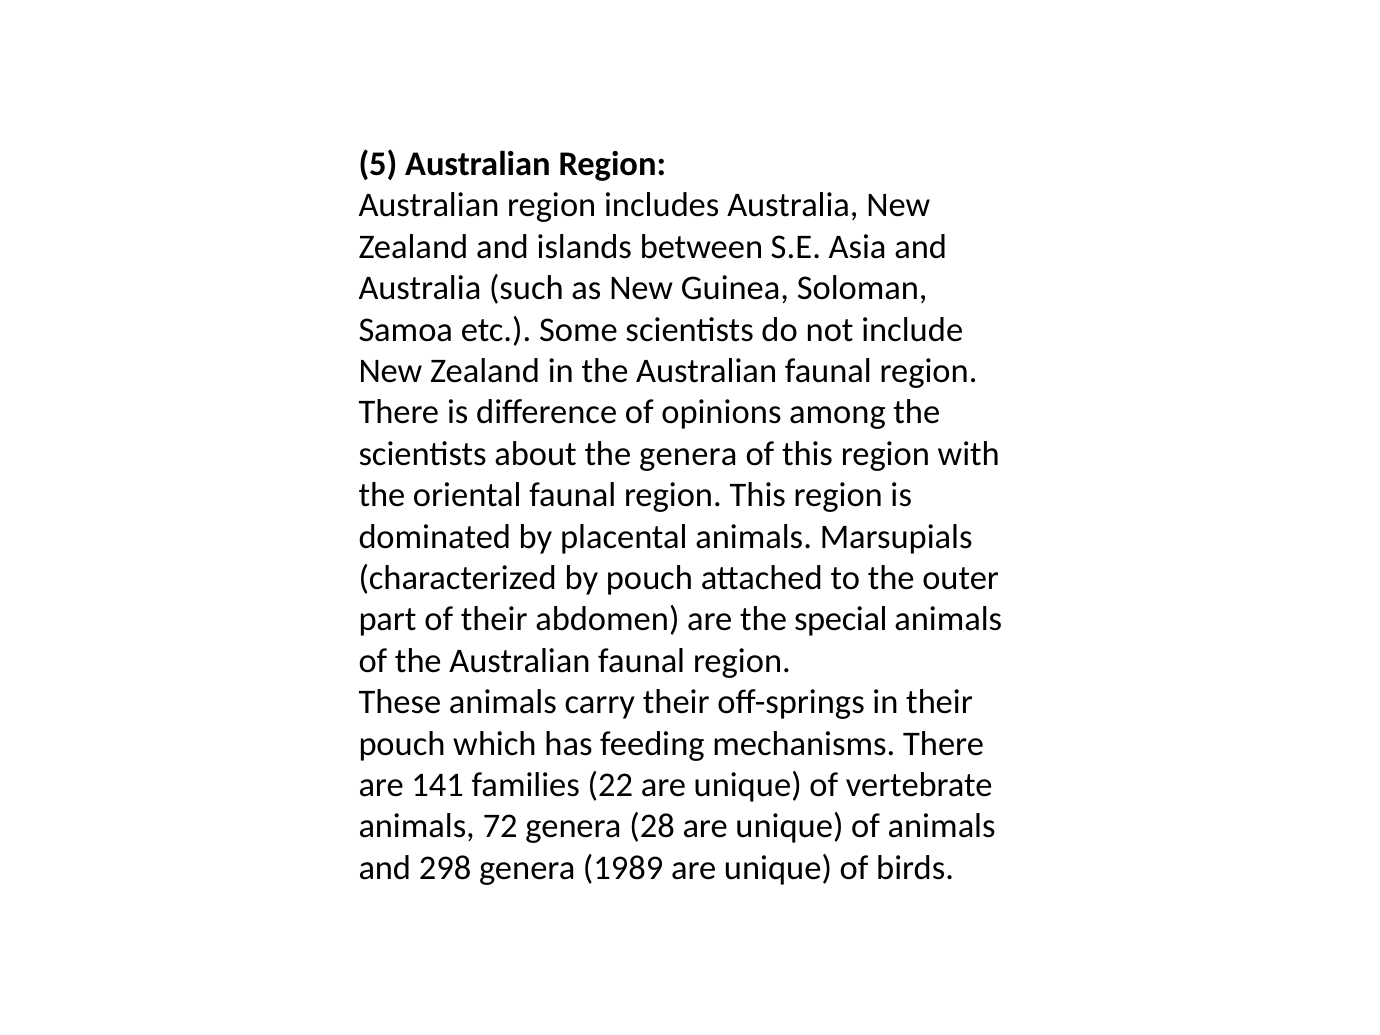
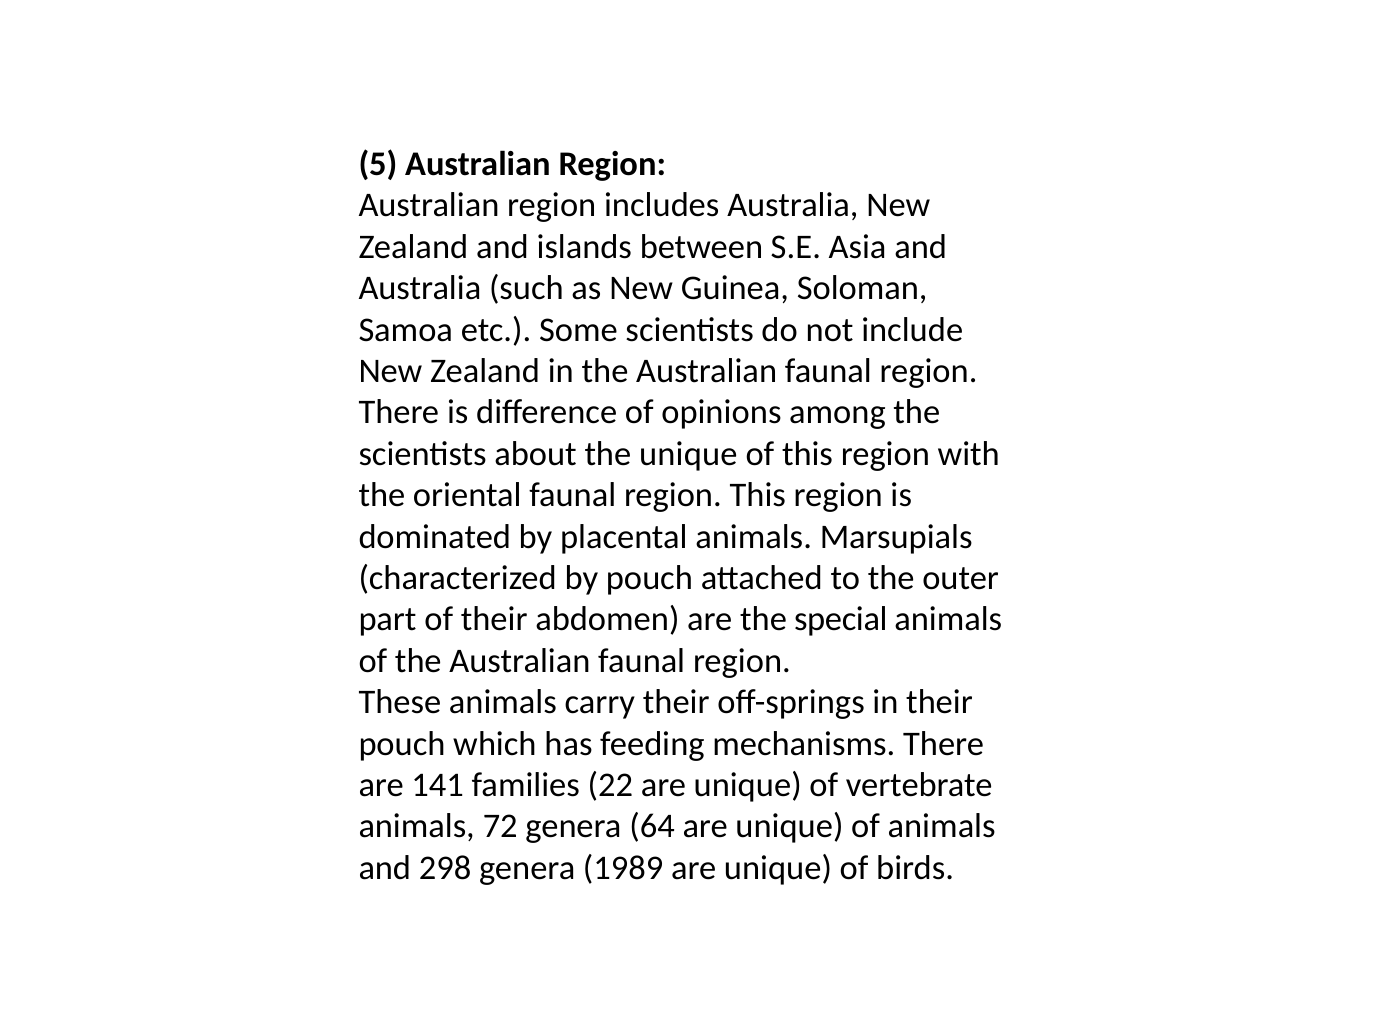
the genera: genera -> unique (688, 454)
28: 28 -> 64 (652, 827)
